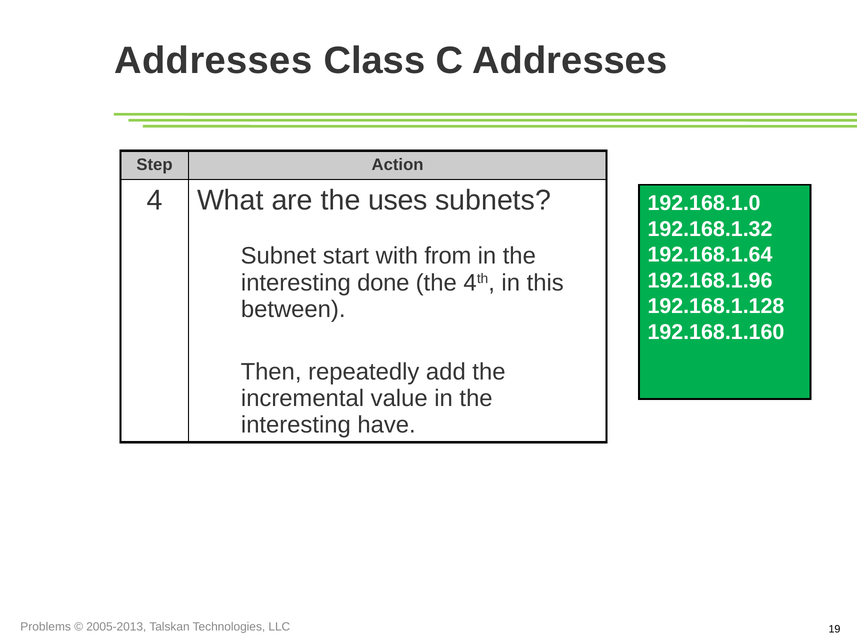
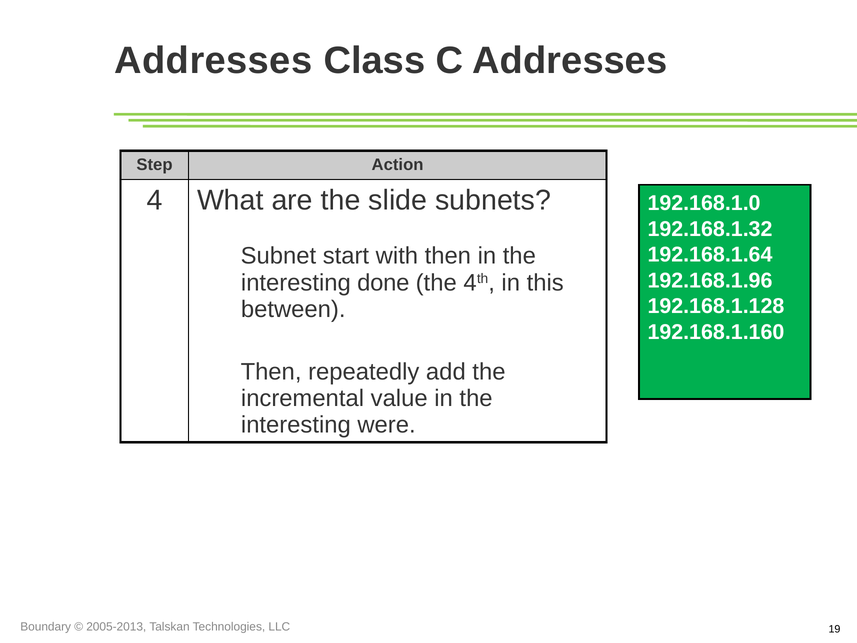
uses: uses -> slide (398, 200)
with from: from -> then (448, 256)
have: have -> were (387, 425)
Problems: Problems -> Boundary (46, 626)
